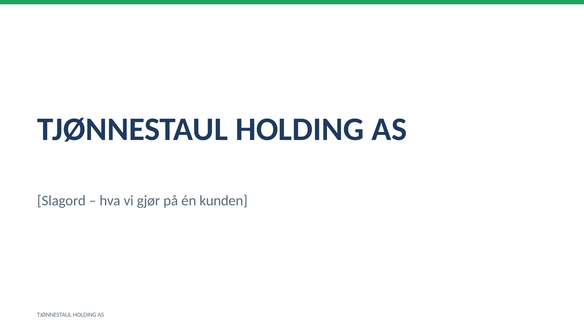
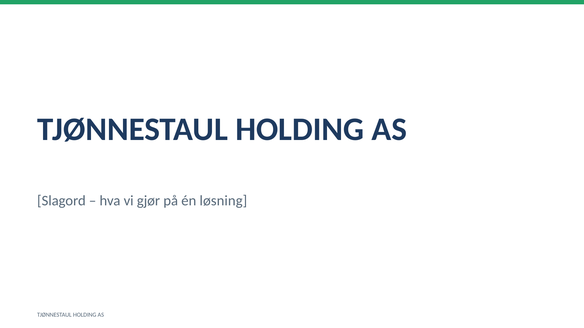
kunden: kunden -> løsning (223, 201)
